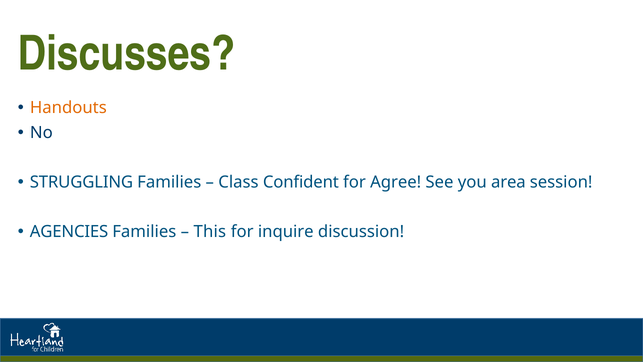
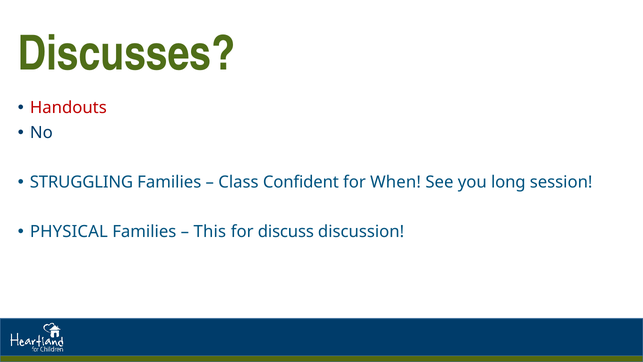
Handouts colour: orange -> red (68, 108)
Agree: Agree -> When (396, 182)
area: area -> long (508, 182)
AGENCIES: AGENCIES -> PHYSICAL (69, 232)
inquire: inquire -> discuss (286, 232)
